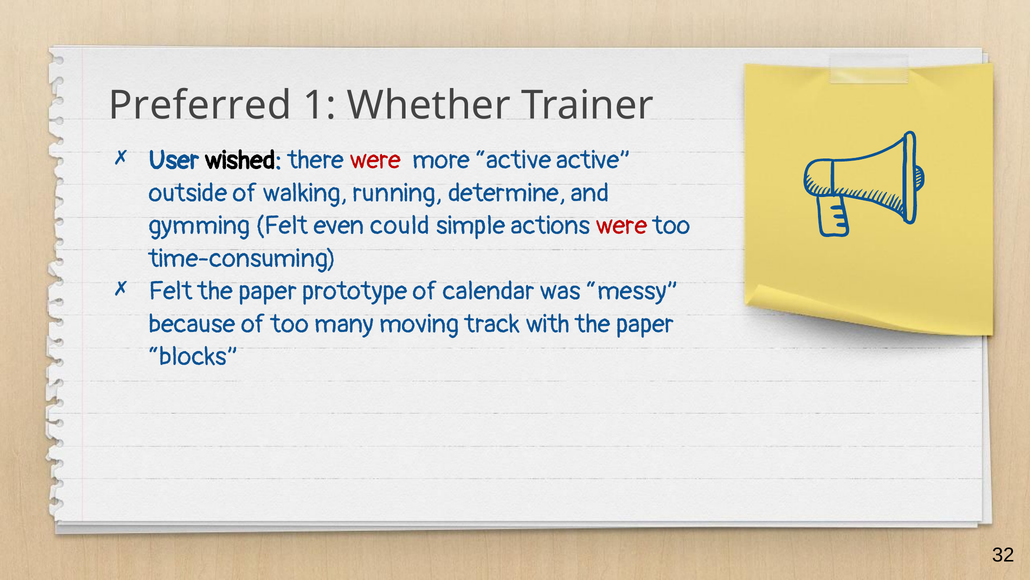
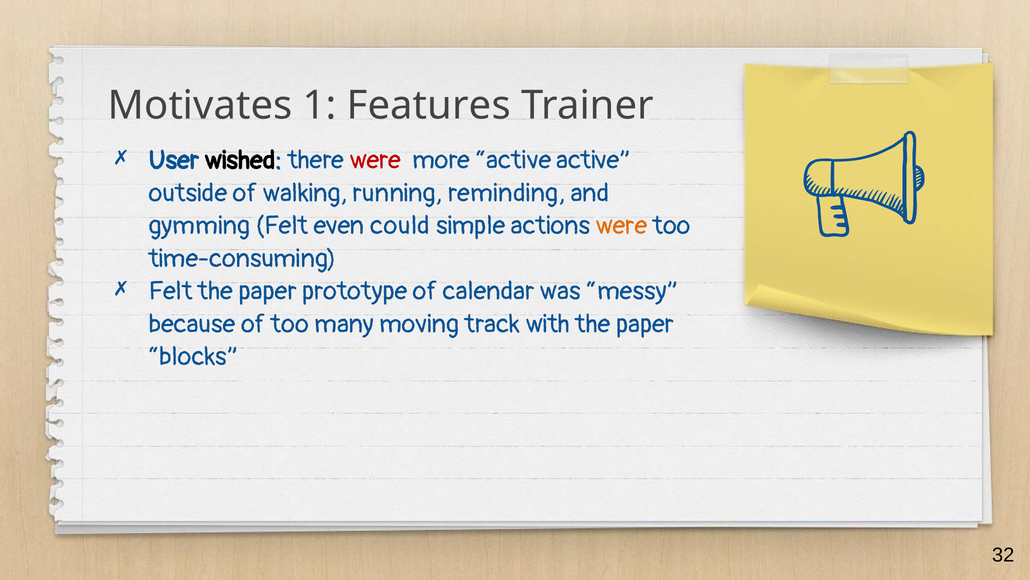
Preferred: Preferred -> Motivates (200, 105)
Whether: Whether -> Features (429, 105)
determine: determine -> reminding (507, 193)
were colour: red -> orange (621, 226)
